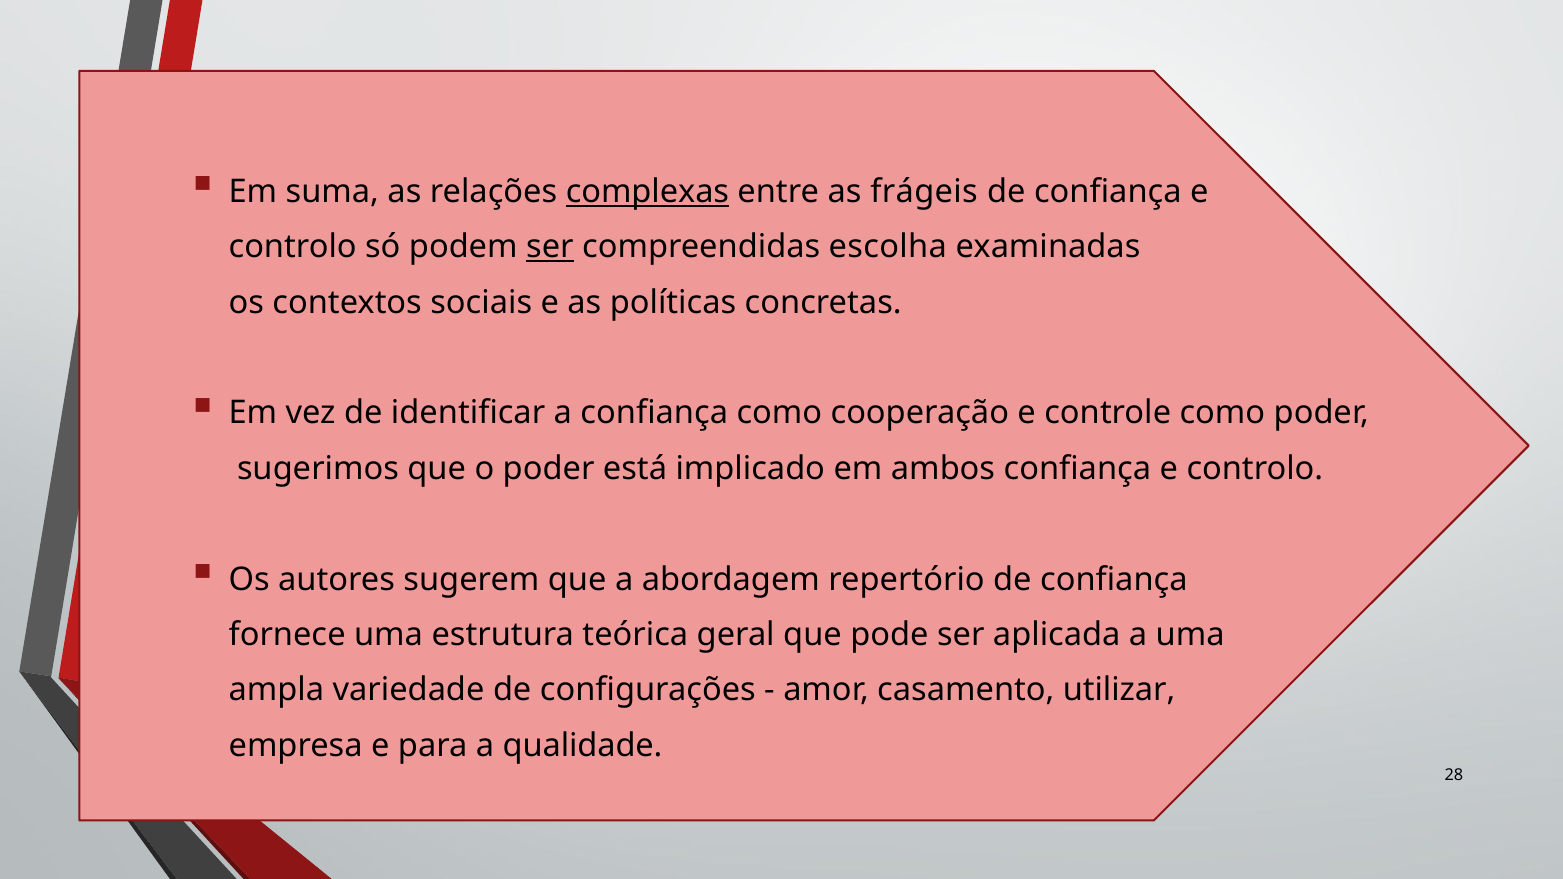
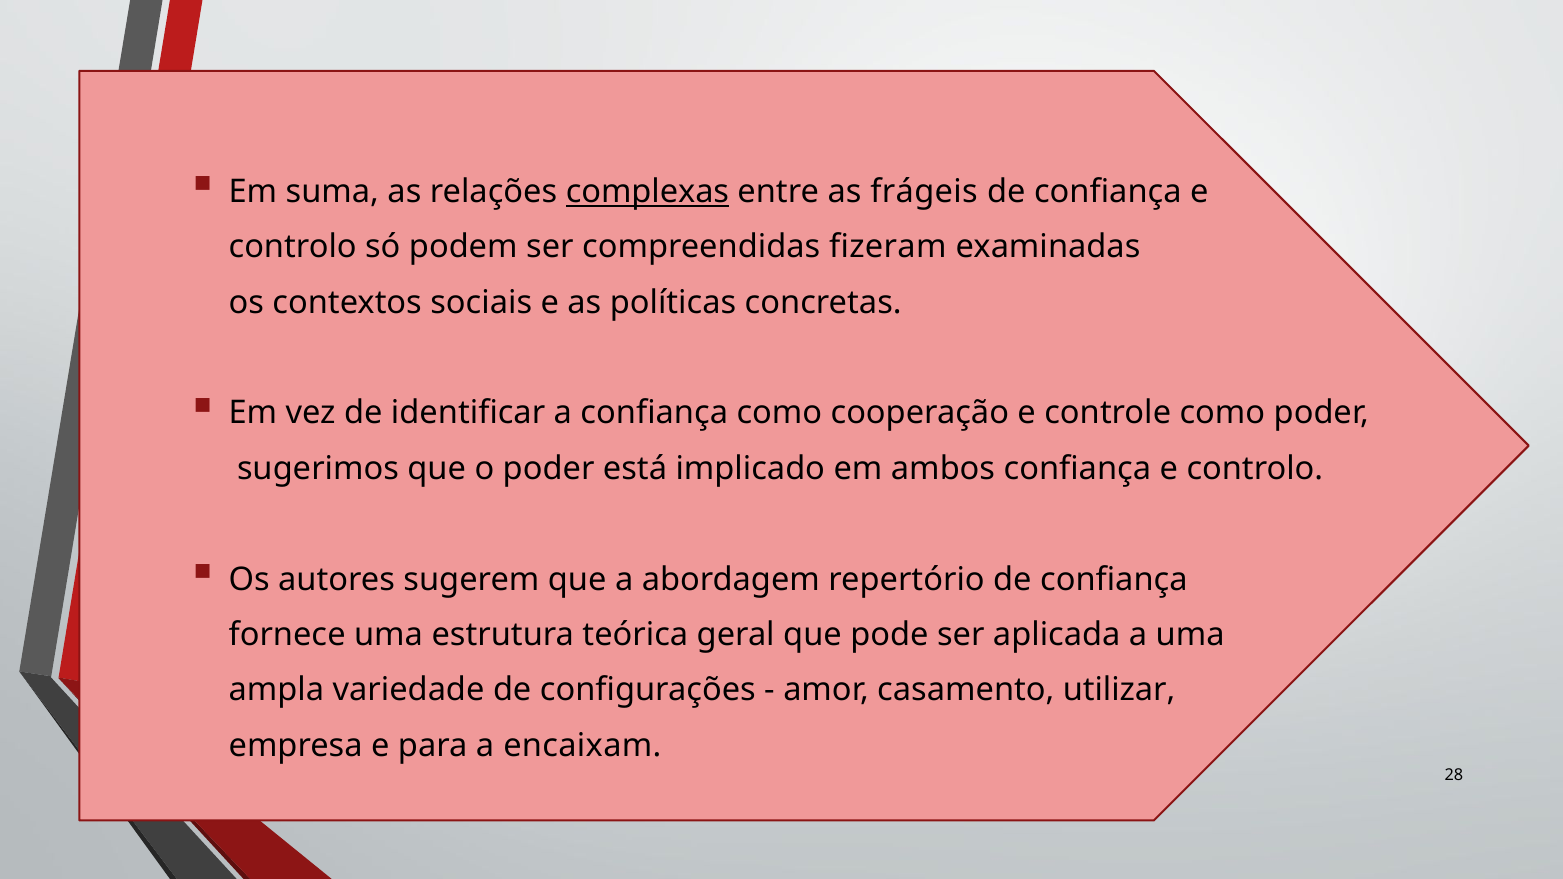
ser underline: present -> none (550, 247)
escolha: escolha -> fizeram (888, 247)
qualidade: qualidade -> encaixam (582, 746)
